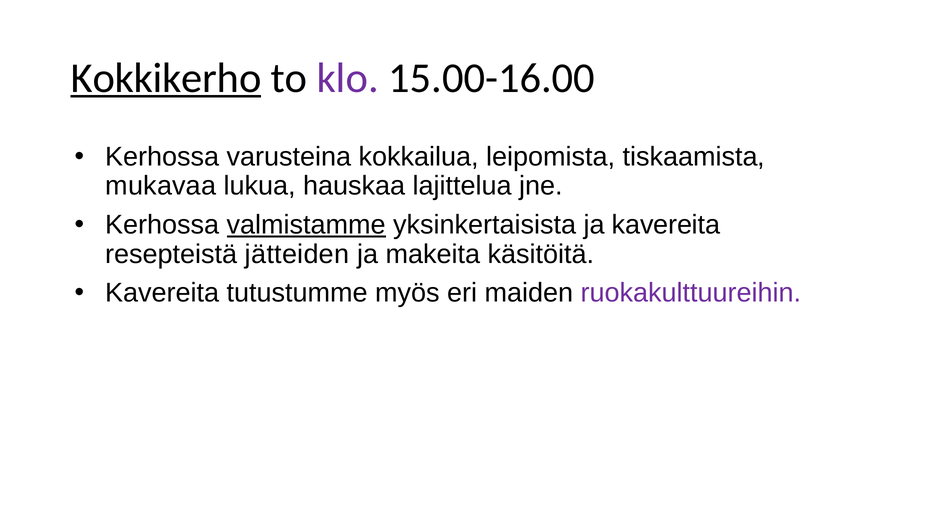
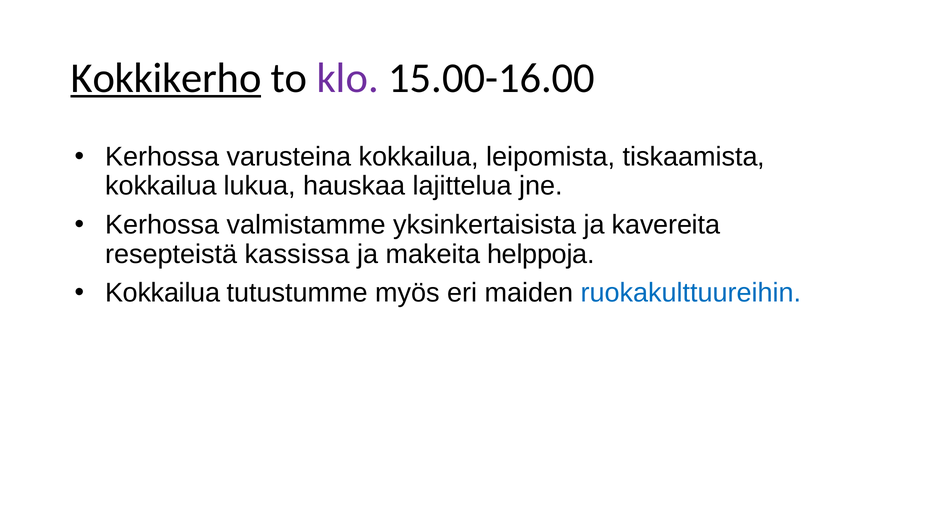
mukavaa: mukavaa -> kokkailua (161, 186)
valmistamme underline: present -> none (306, 225)
jätteiden: jätteiden -> kassissa (297, 254)
käsitöitä: käsitöitä -> helppoja (541, 254)
Kavereita: Kavereita -> Kokkailua (163, 293)
ruokakulttuureihin colour: purple -> blue (691, 293)
